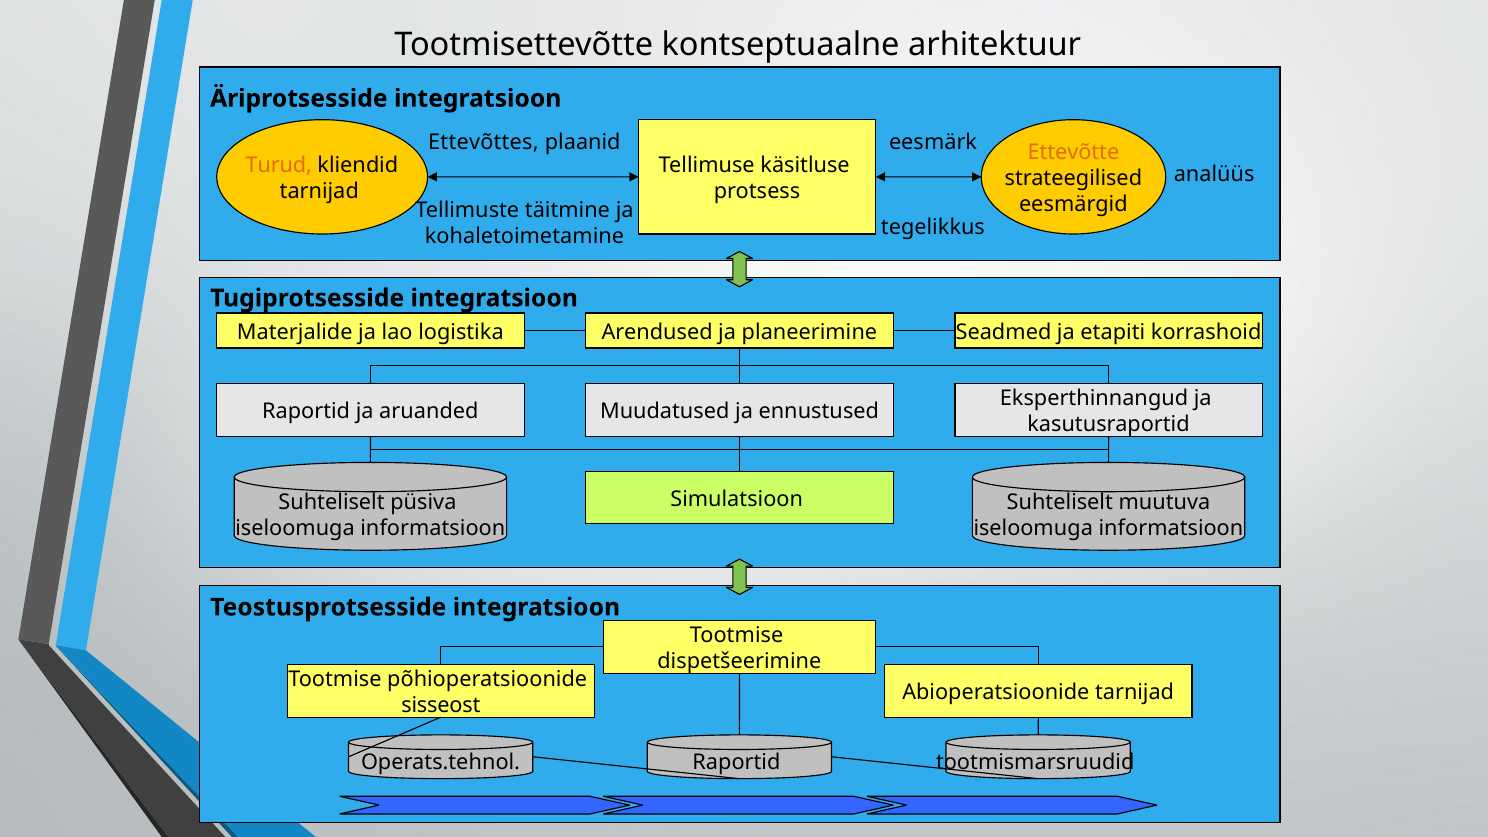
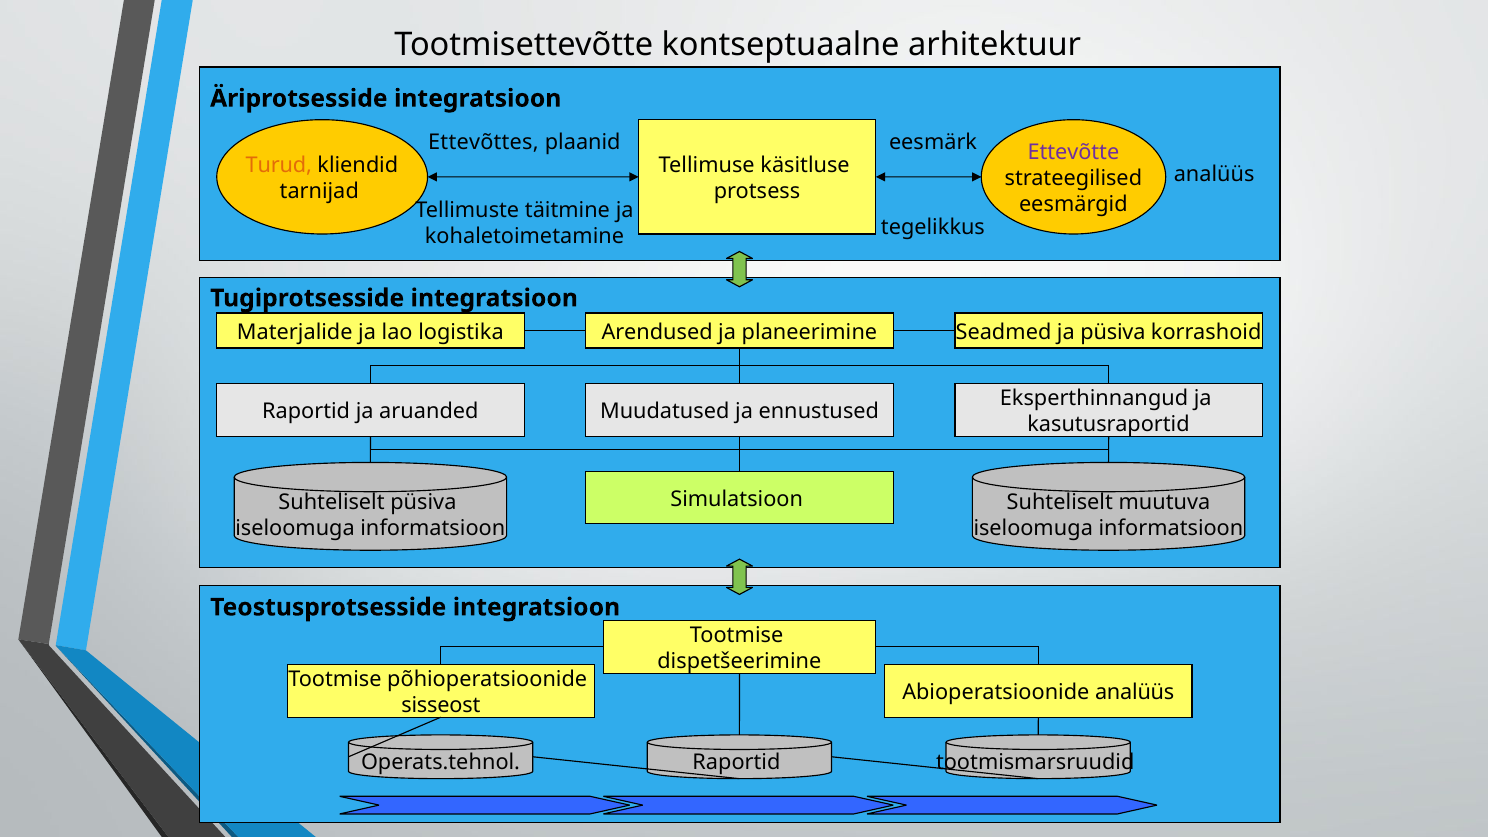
Ettevõtte colour: orange -> purple (1073, 152)
ja etapiti: etapiti -> püsiva (1113, 332)
Abioperatsioonide tarnijad: tarnijad -> analüüs (1135, 692)
